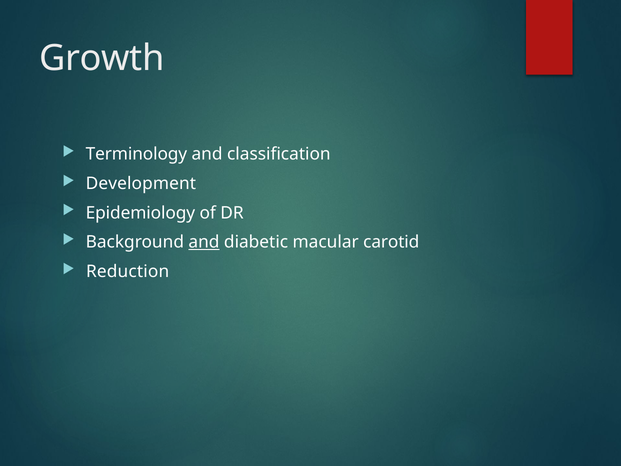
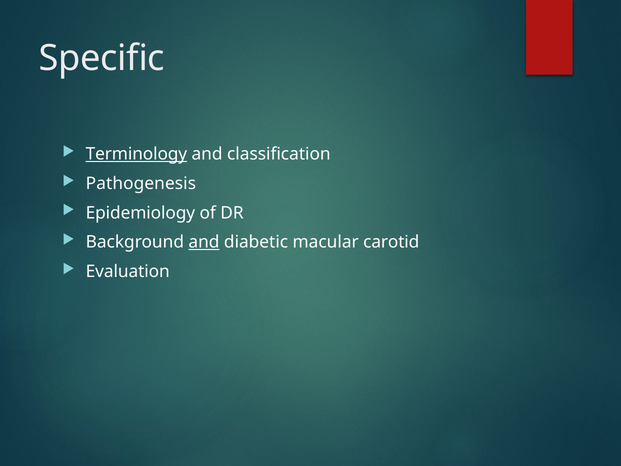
Growth: Growth -> Specific (102, 58)
Terminology underline: none -> present (136, 154)
Development: Development -> Pathogenesis (141, 183)
Reduction: Reduction -> Evaluation (128, 271)
